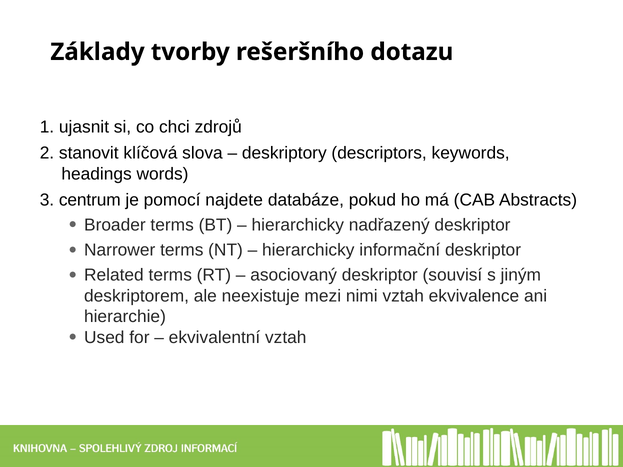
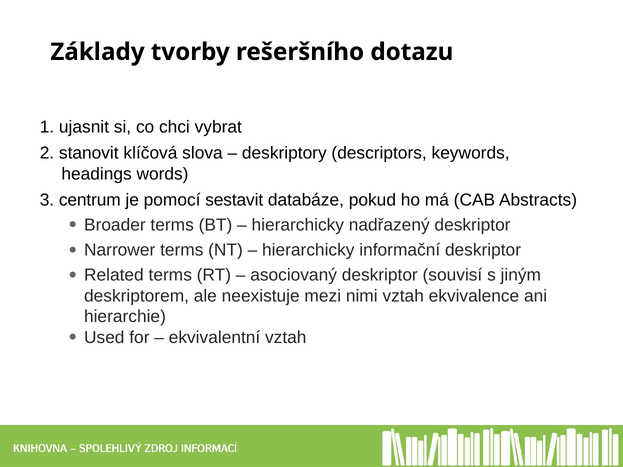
zdrojů: zdrojů -> vybrat (218, 127)
najdete: najdete -> sestavit (234, 200)
